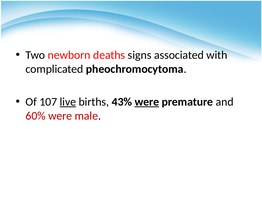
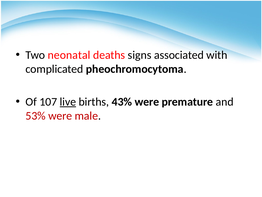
newborn: newborn -> neonatal (69, 55)
were underline: present -> none (147, 102)
60%: 60% -> 53% (36, 116)
